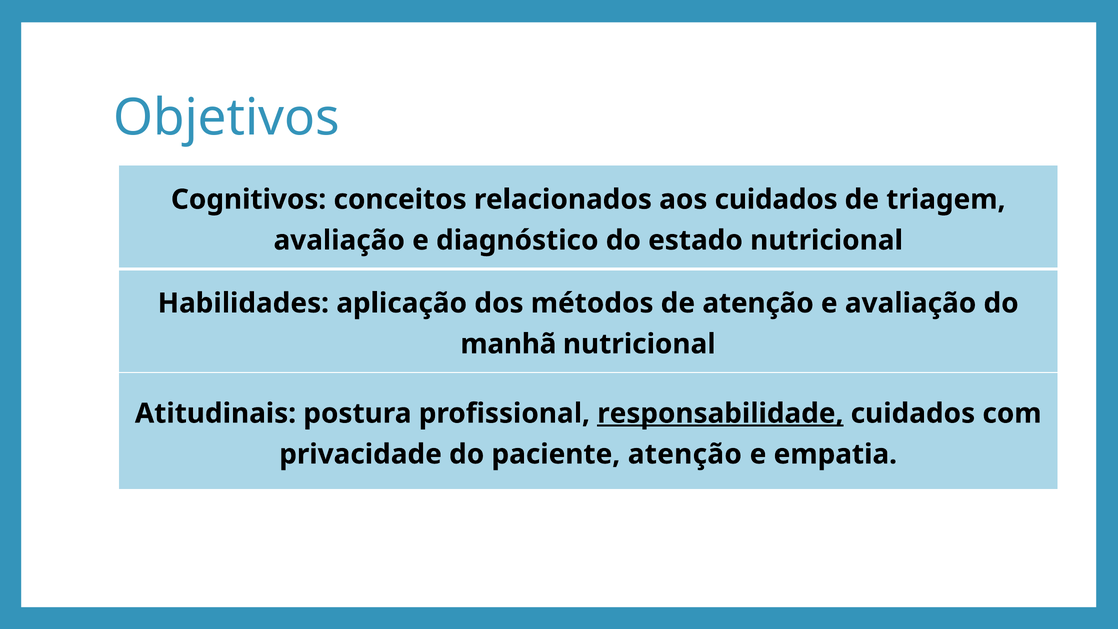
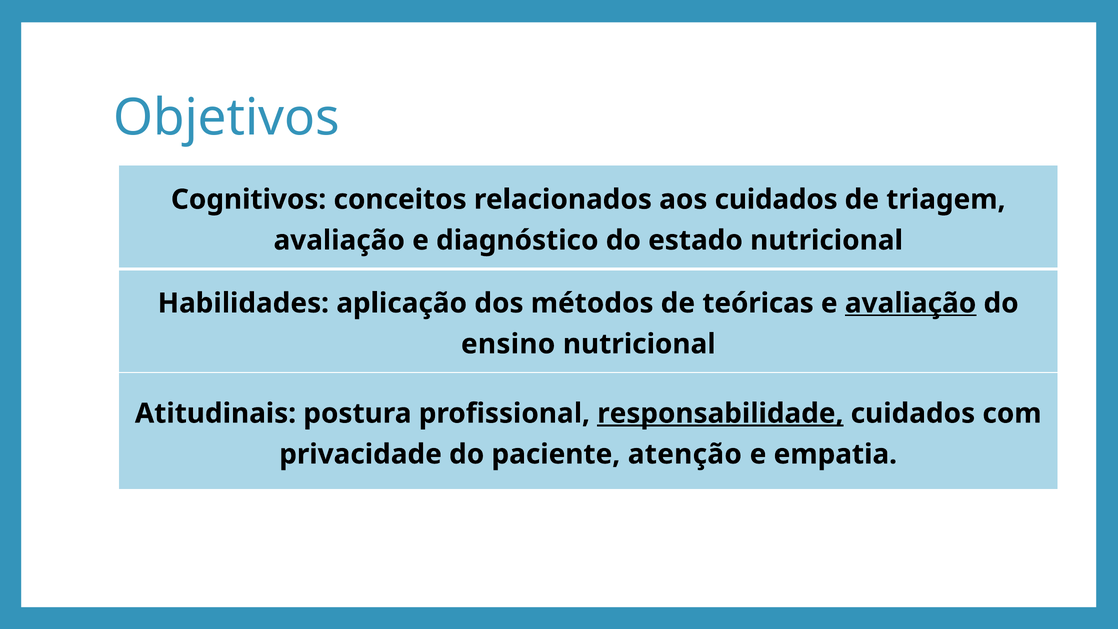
de atenção: atenção -> teóricas (758, 303)
avaliação underline: none -> present (911, 303)
manhã: manhã -> ensino (508, 344)
